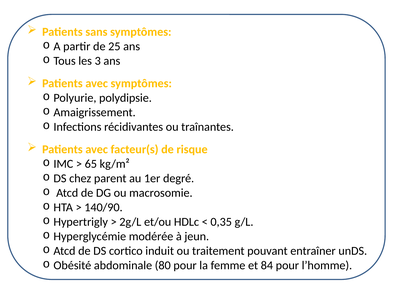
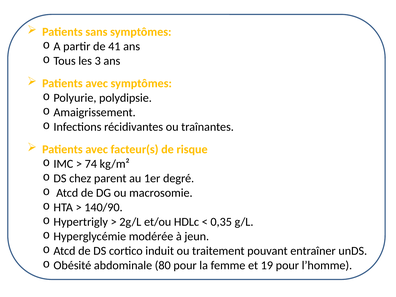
25: 25 -> 41 (114, 46)
65: 65 -> 74 (91, 164)
84: 84 -> 19 (267, 265)
